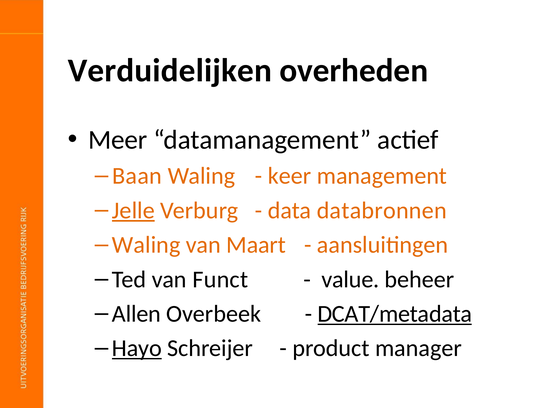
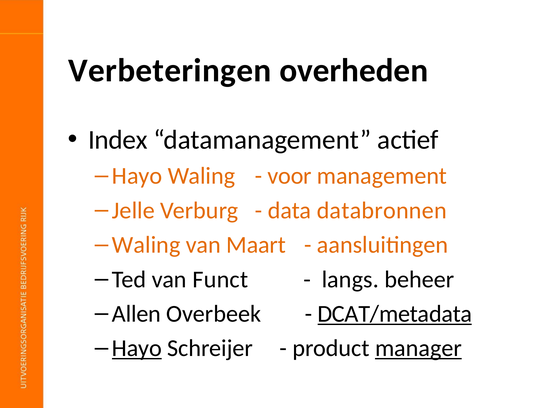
Verduidelijken: Verduidelijken -> Verbeteringen (170, 71)
Meer: Meer -> Index (118, 140)
Baan: Baan -> Hayo (137, 176)
keer: keer -> voor (290, 176)
Jelle underline: present -> none (133, 210)
value: value -> langs (350, 279)
manager underline: none -> present (418, 348)
